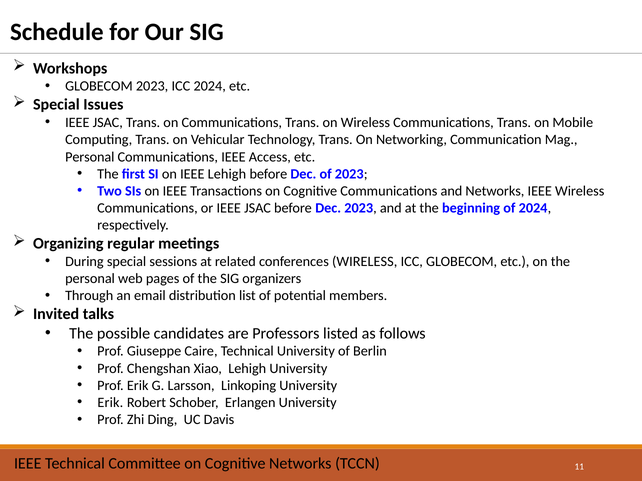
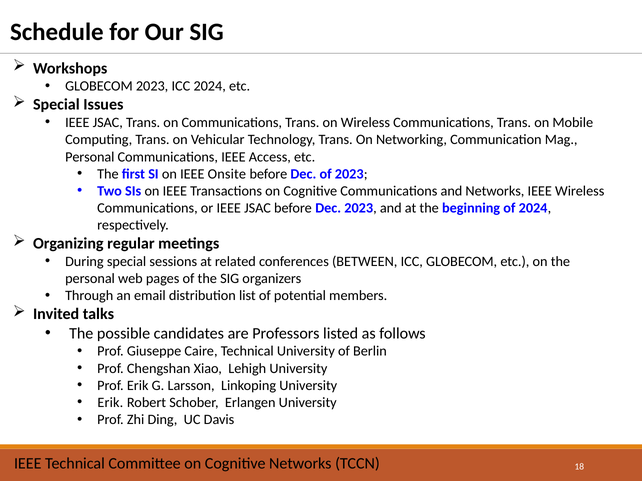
IEEE Lehigh: Lehigh -> Onsite (227, 174)
conferences WIRELESS: WIRELESS -> BETWEEN (365, 262)
11: 11 -> 18 (579, 467)
